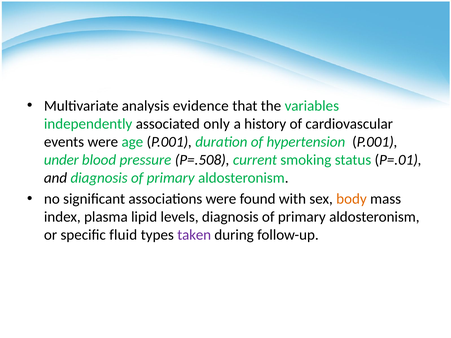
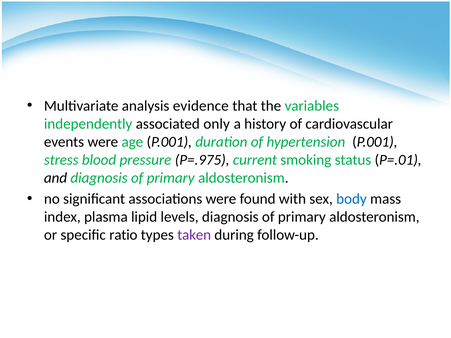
under: under -> stress (61, 160)
P=.508: P=.508 -> P=.975 (202, 160)
body colour: orange -> blue (351, 199)
fluid: fluid -> ratio (123, 235)
